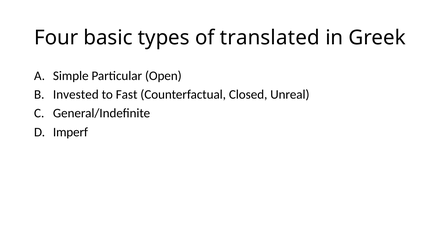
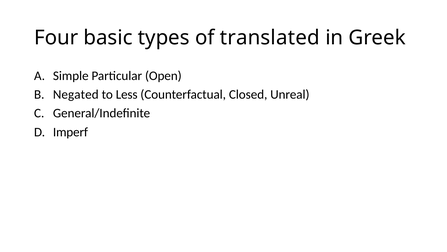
Invested: Invested -> Negated (76, 94)
Fast: Fast -> Less (127, 94)
